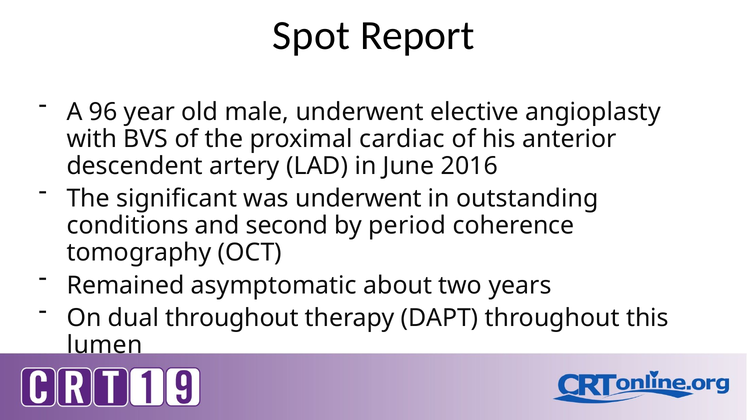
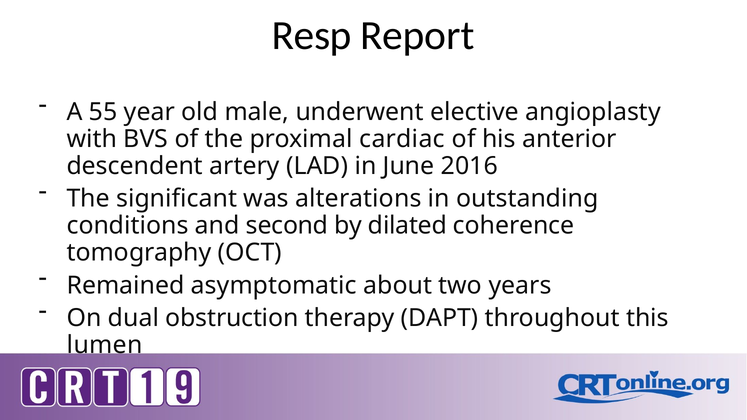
Spot: Spot -> Resp (312, 35)
96: 96 -> 55 (103, 112)
was underwent: underwent -> alterations (358, 199)
period: period -> dilated (407, 226)
dual throughout: throughout -> obstruction (232, 318)
